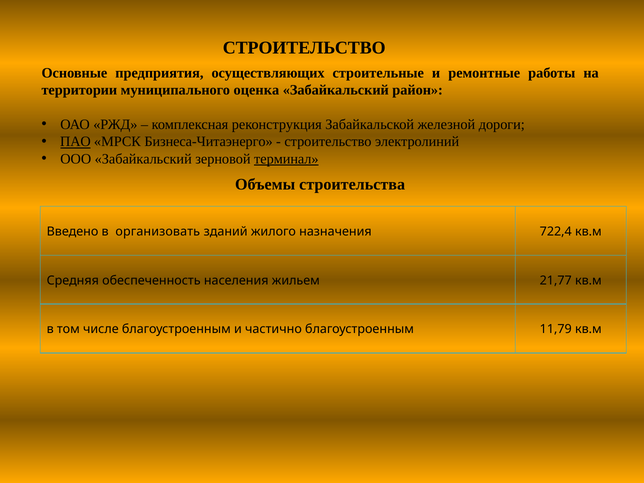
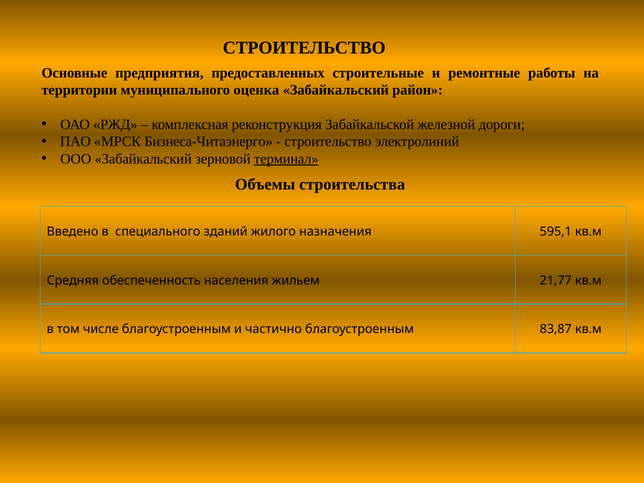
осуществляющих: осуществляющих -> предоставленных (268, 73)
ПАО underline: present -> none (75, 142)
организовать: организовать -> специального (158, 231)
722,4: 722,4 -> 595,1 (556, 231)
11,79: 11,79 -> 83,87 (556, 329)
